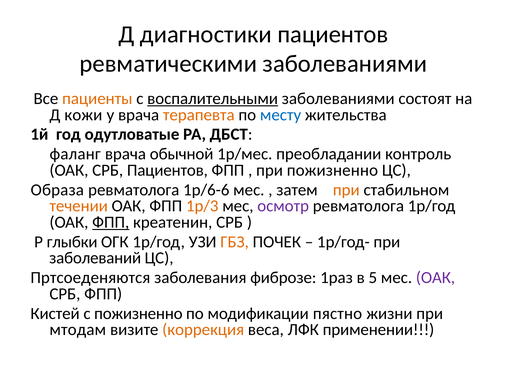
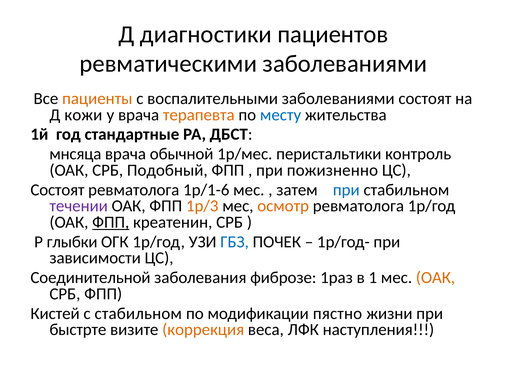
воспалительными underline: present -> none (213, 99)
одутловатые: одутловатые -> стандартные (132, 134)
фаланг: фаланг -> мнсяца (75, 154)
преобладании: преобладании -> перистальтики (329, 154)
СРБ Пациентов: Пациентов -> Подобный (167, 170)
Образа: Образа -> Состоят (57, 190)
1р/6-6: 1р/6-6 -> 1р/1-6 (206, 190)
при colour: orange -> blue (346, 190)
течении colour: orange -> purple (79, 206)
осмотр colour: purple -> orange (283, 206)
ГБЗ colour: orange -> blue (235, 242)
заболеваний: заболеваний -> зависимости (95, 258)
Пртсоеденяются: Пртсоеденяются -> Соединительной (90, 278)
5: 5 -> 1 (373, 278)
ОАК colour: purple -> orange (435, 278)
с пожизненно: пожизненно -> стабильном (138, 314)
мтодам: мтодам -> быстрте (78, 330)
применении: применении -> наступления (378, 330)
